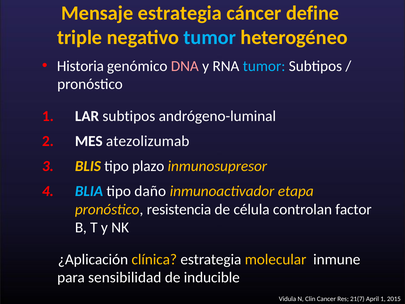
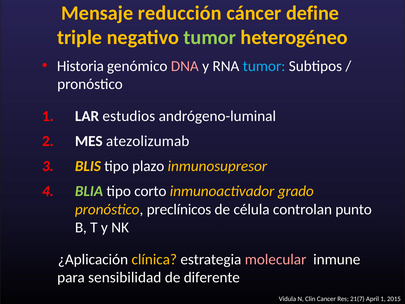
Mensaje estrategia: estrategia -> reducción (180, 13)
tumor colour: light blue -> light green (210, 37)
LAR subtipos: subtipos -> estudios (129, 116)
BLIA colour: light blue -> light green (89, 191)
daño: daño -> corto (150, 191)
etapa: etapa -> grado (296, 191)
resistencia: resistencia -> preclínicos (179, 209)
factor: factor -> punto (354, 209)
molecular colour: yellow -> pink (276, 259)
inducible: inducible -> diferente (212, 277)
